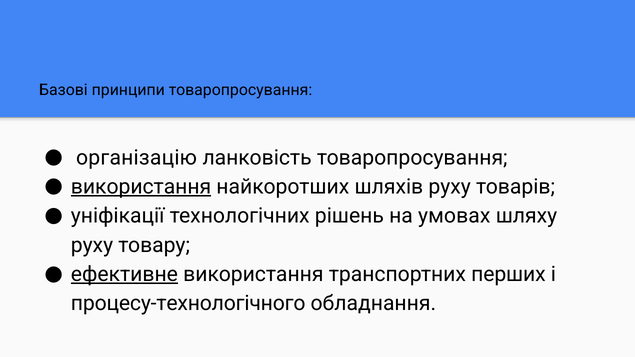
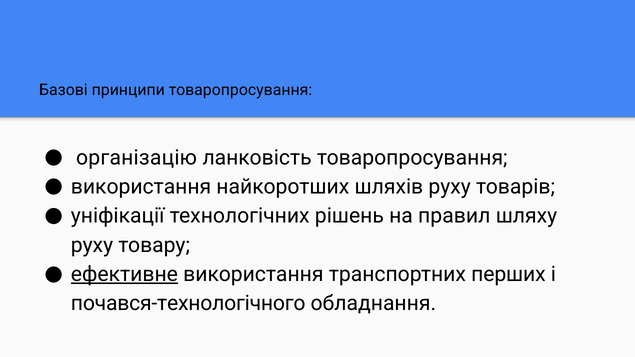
використання underline: present -> none (141, 187)
умовах: умовах -> правил (454, 216)
процесу-технологічного: процесу-технологічного -> почався-технологічного (188, 304)
